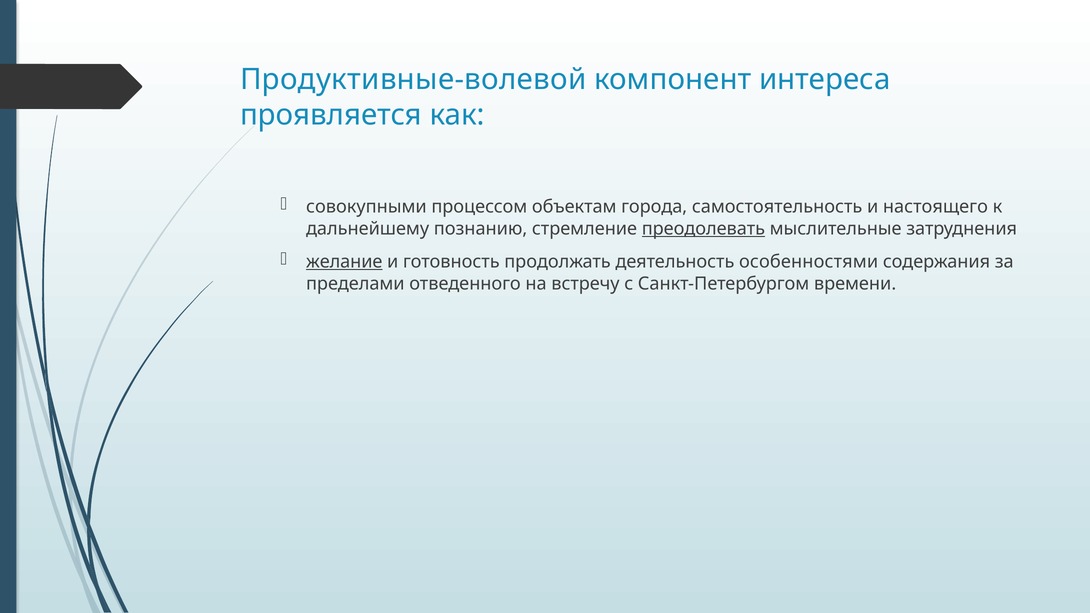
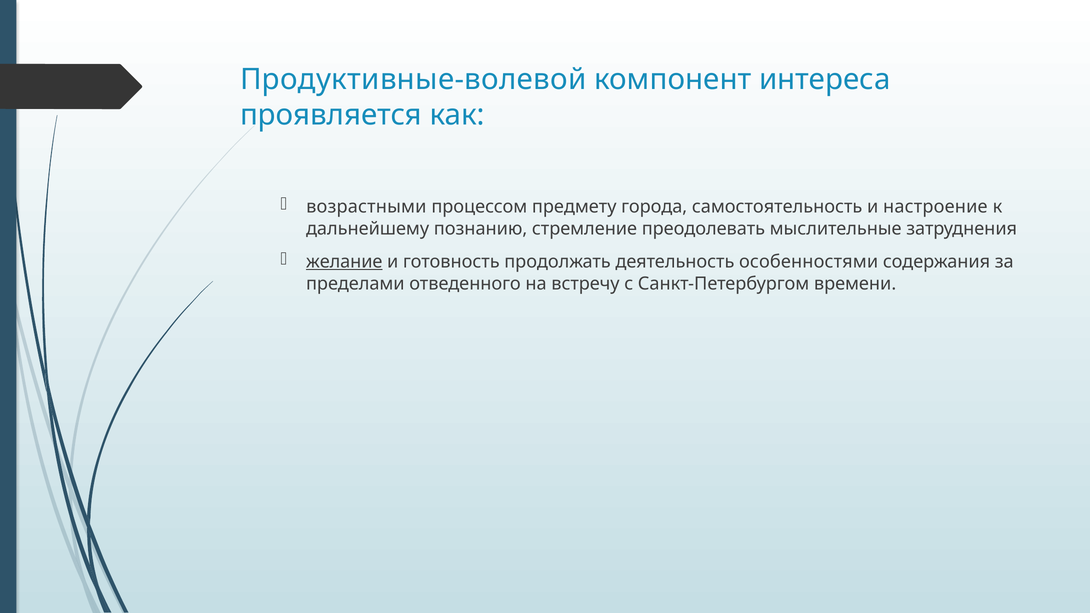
совокупными: совокупными -> возрастными (366, 207)
объектам: объектам -> предмету (574, 207)
настоящего: настоящего -> настроение (935, 207)
преодолевать underline: present -> none (703, 229)
